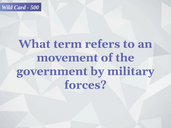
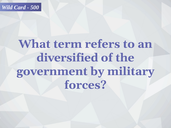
movement: movement -> diversified (67, 58)
